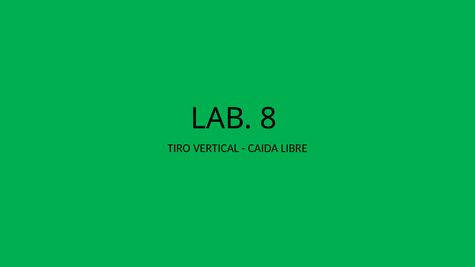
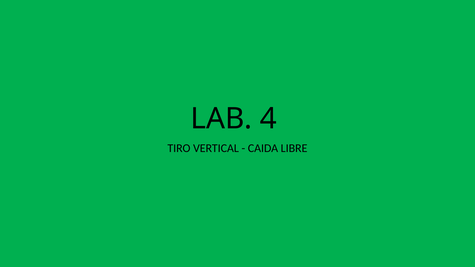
8: 8 -> 4 (268, 119)
